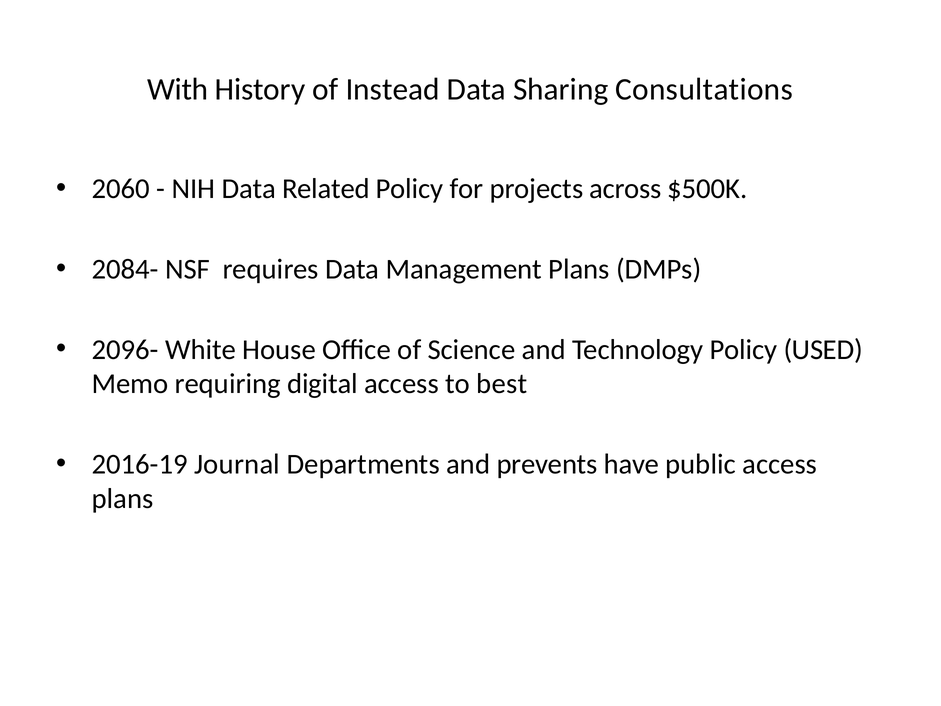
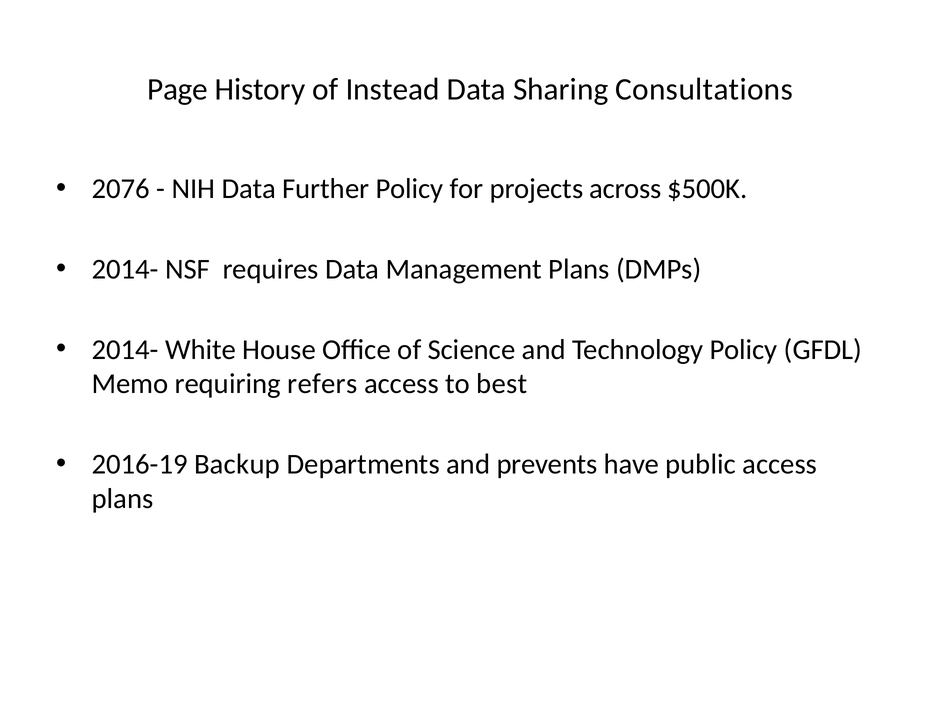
With: With -> Page (178, 89)
2060: 2060 -> 2076 (121, 189)
Related: Related -> Further (326, 189)
2084-: 2084- -> 2014- (125, 269)
2096-: 2096- -> 2014- (125, 349)
USED: USED -> GFDL (823, 349)
digital: digital -> refers (322, 384)
Journal: Journal -> Backup (237, 464)
